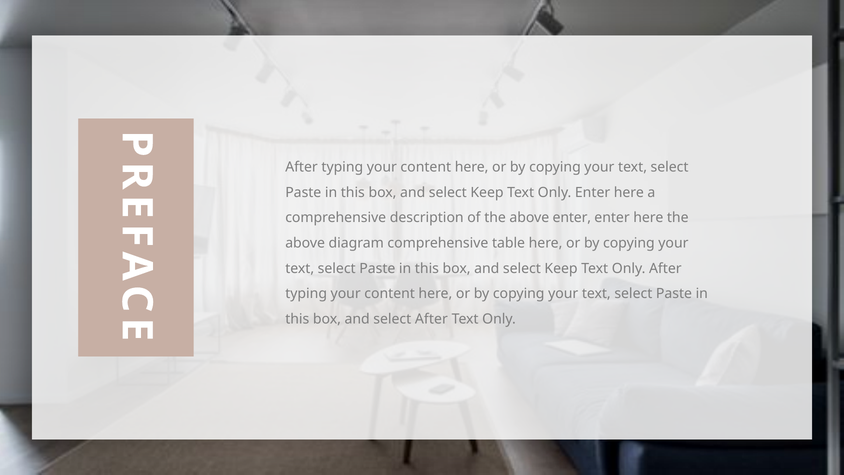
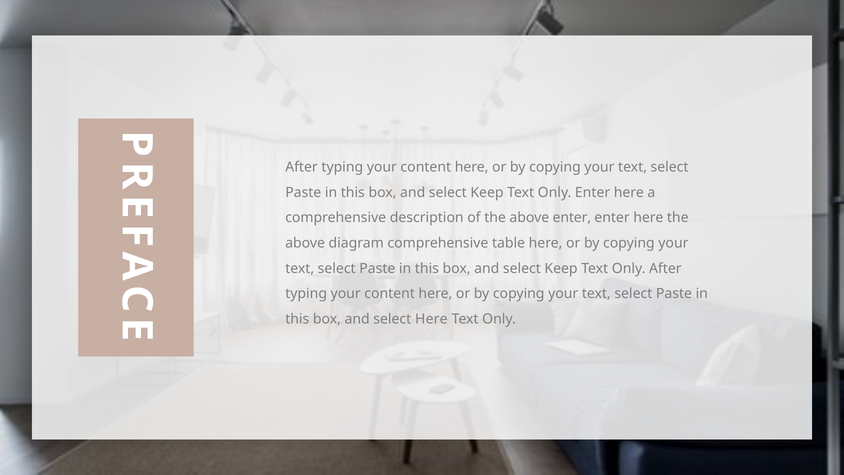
select After: After -> Here (431, 319)
